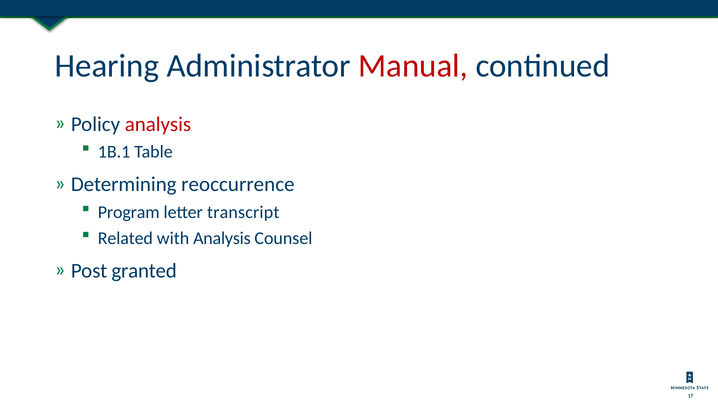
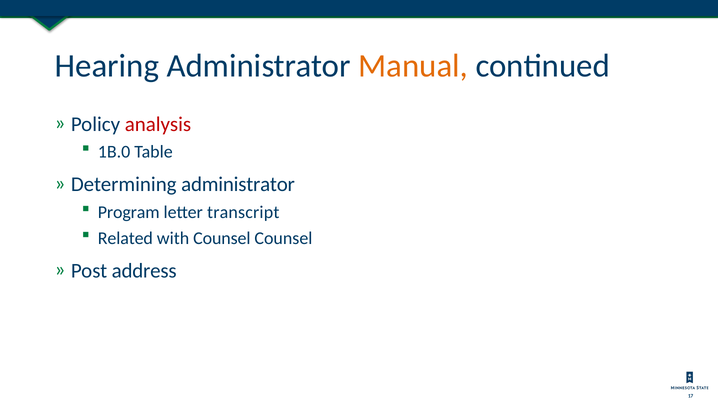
Manual colour: red -> orange (413, 66)
1B.1: 1B.1 -> 1B.0 (114, 152)
Determining reoccurrence: reoccurrence -> administrator (238, 184)
with Analysis: Analysis -> Counsel (222, 238)
granted: granted -> address (144, 271)
